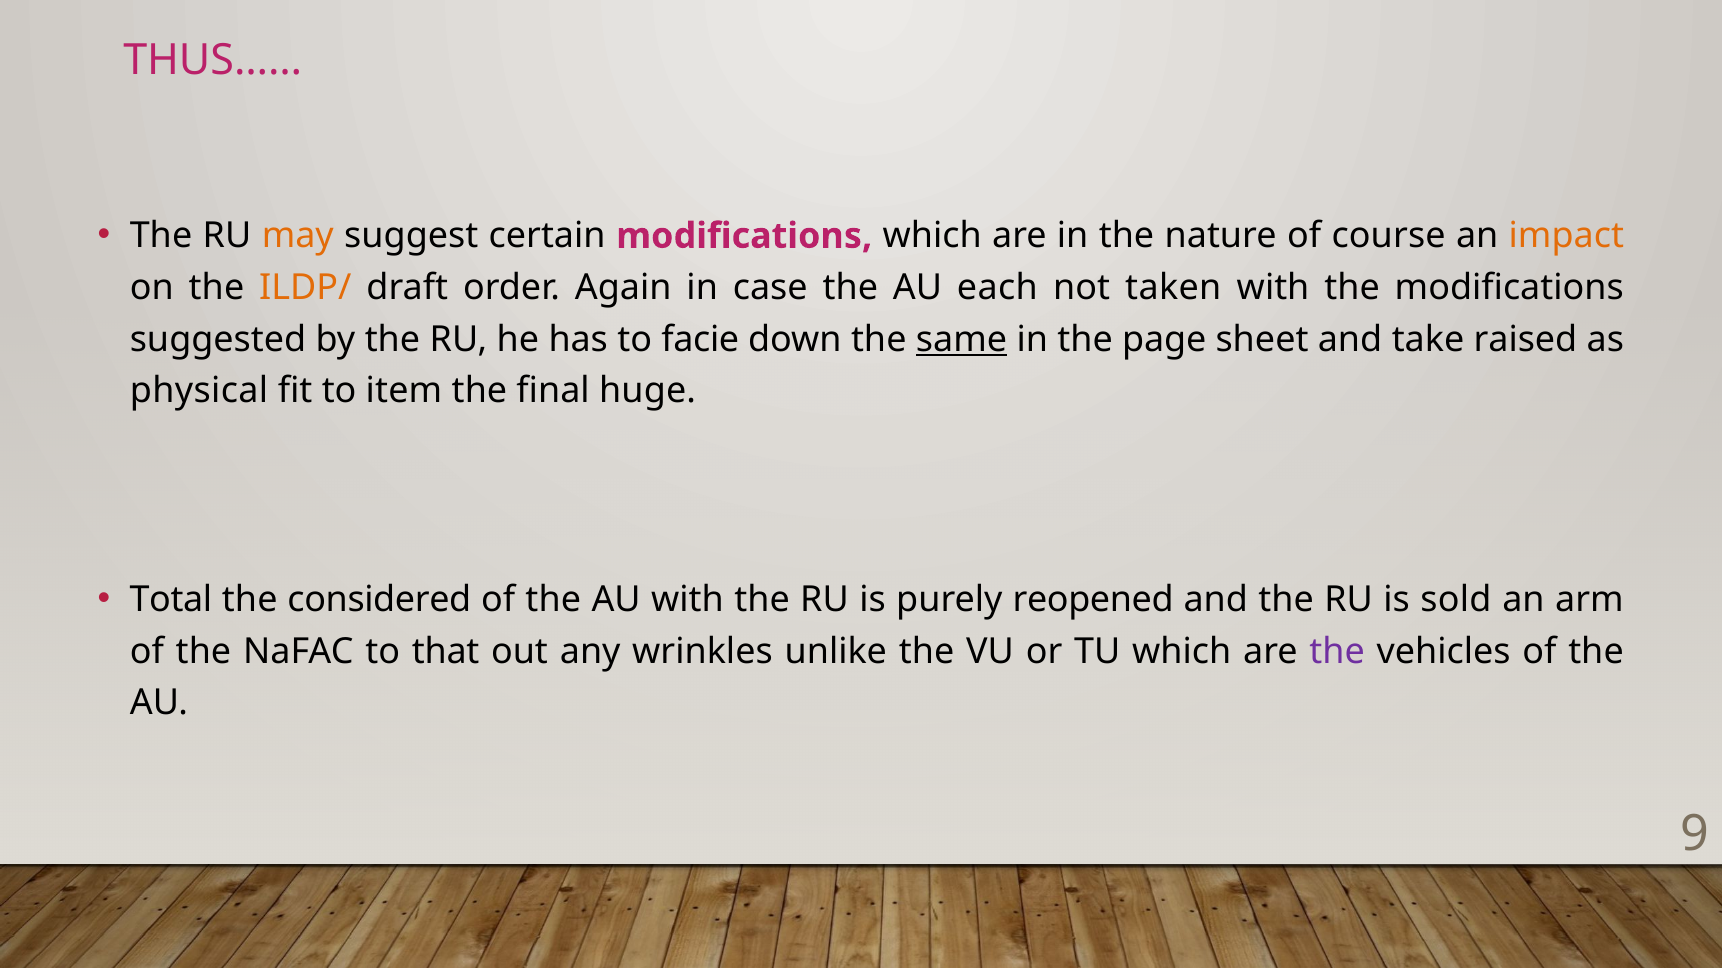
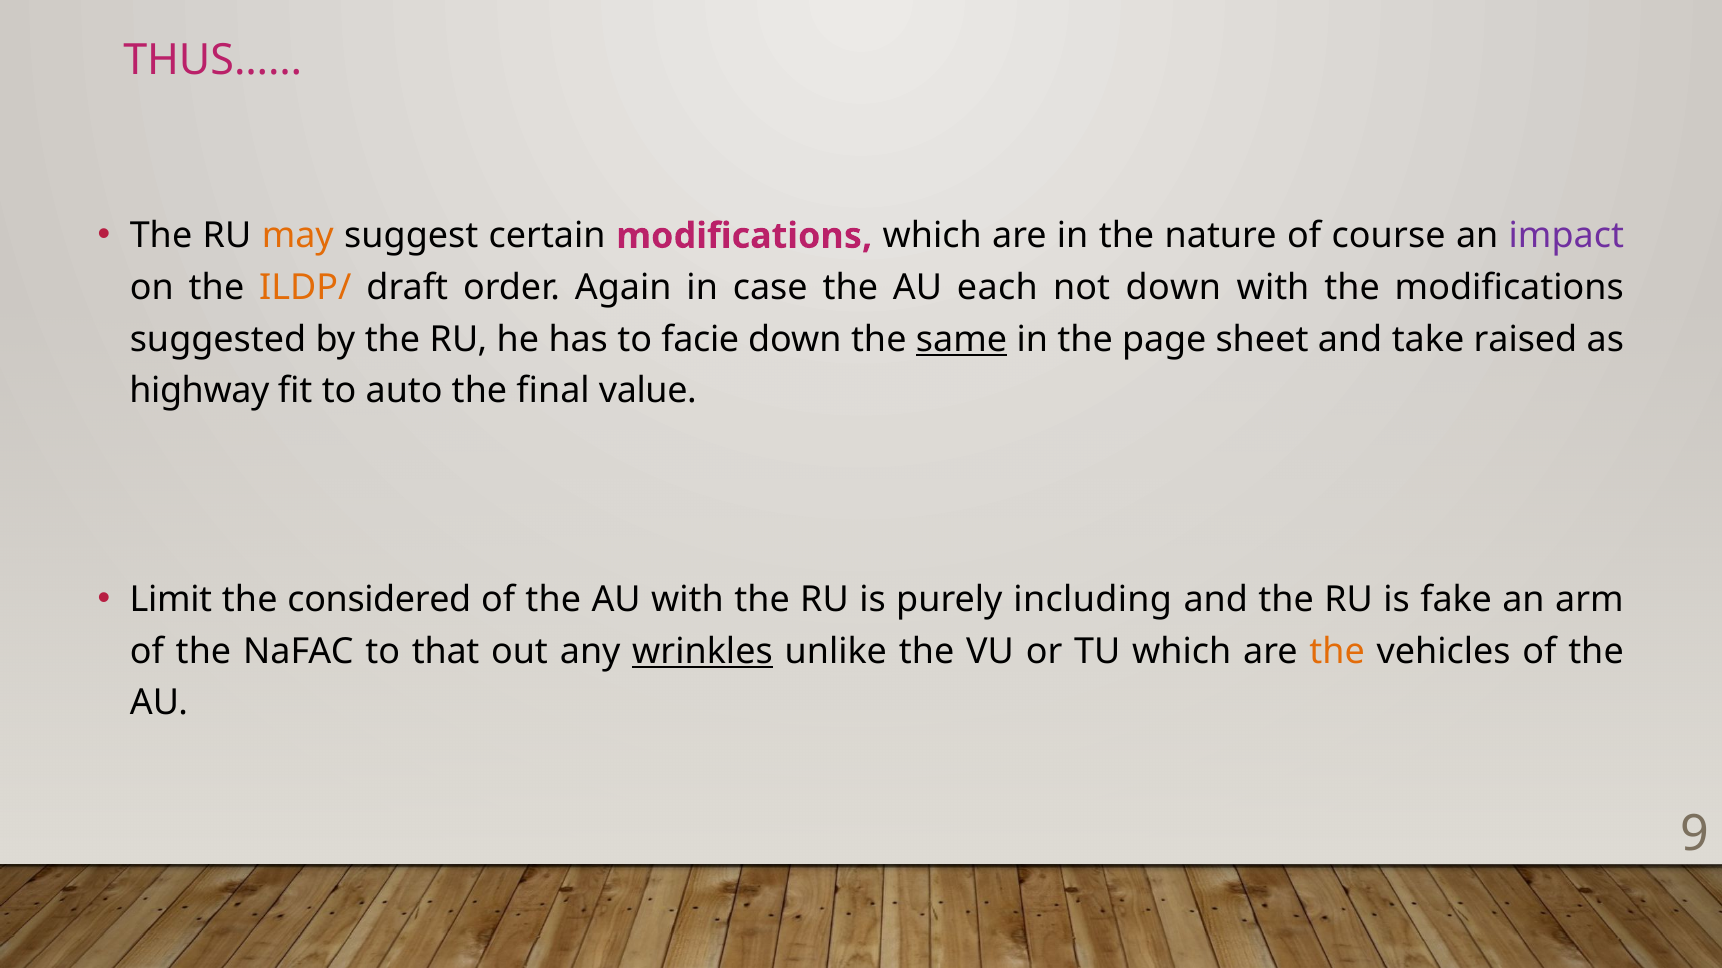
impact colour: orange -> purple (1566, 236)
not taken: taken -> down (1173, 288)
physical: physical -> highway (199, 391)
item: item -> auto (404, 391)
huge: huge -> value (648, 391)
Total: Total -> Limit (171, 600)
reopened: reopened -> including (1093, 600)
sold: sold -> fake (1456, 600)
wrinkles underline: none -> present (702, 652)
the colour: purple -> orange (1337, 652)
